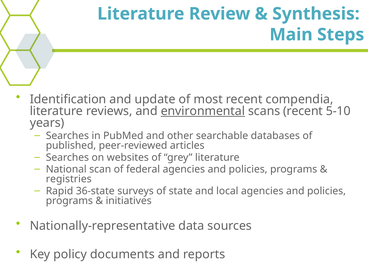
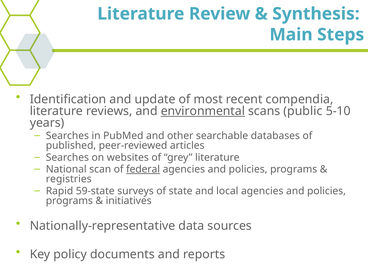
scans recent: recent -> public (303, 111)
federal underline: none -> present (143, 169)
36-state: 36-state -> 59-state (95, 191)
